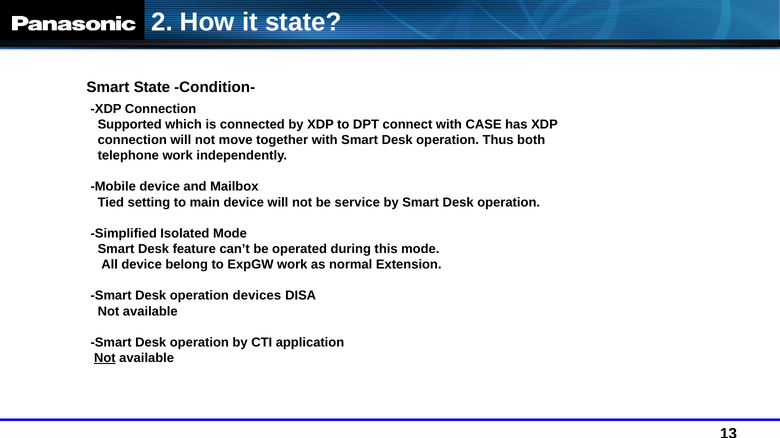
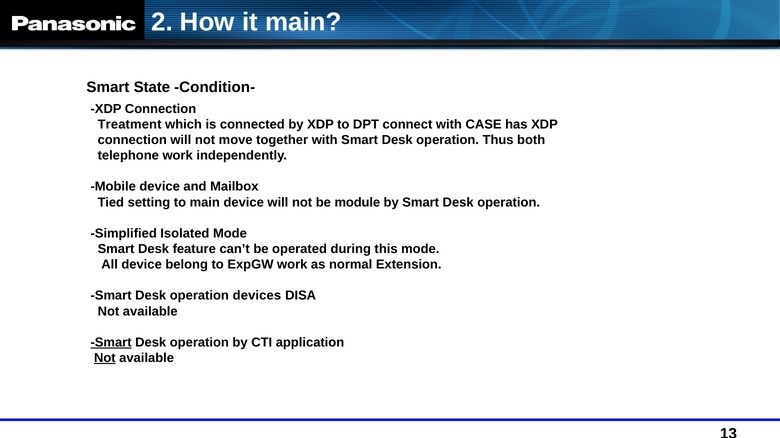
it state: state -> main (303, 22)
Supported: Supported -> Treatment (130, 125)
service: service -> module (357, 203)
Smart underline: none -> present (111, 343)
